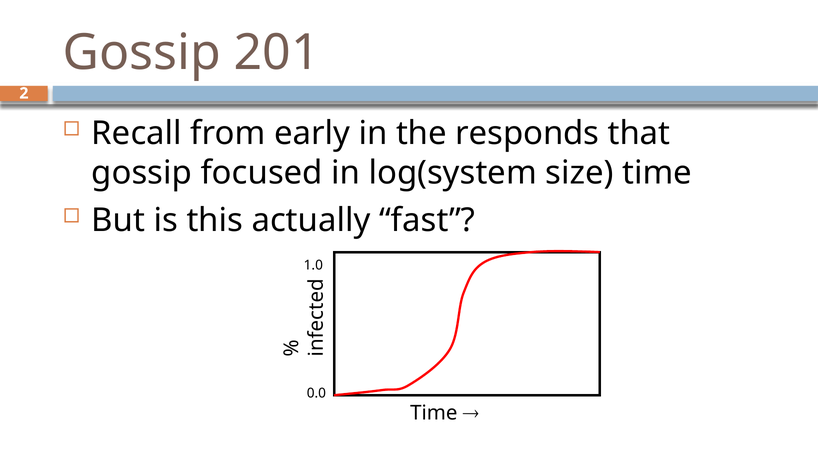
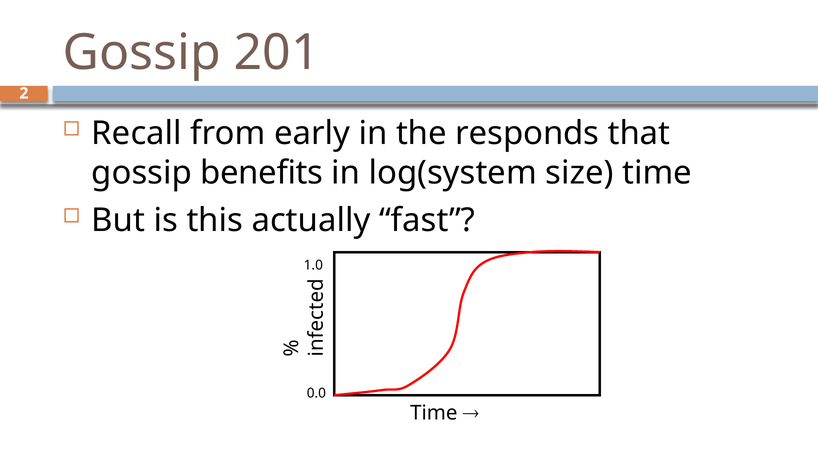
focused: focused -> benefits (262, 173)
